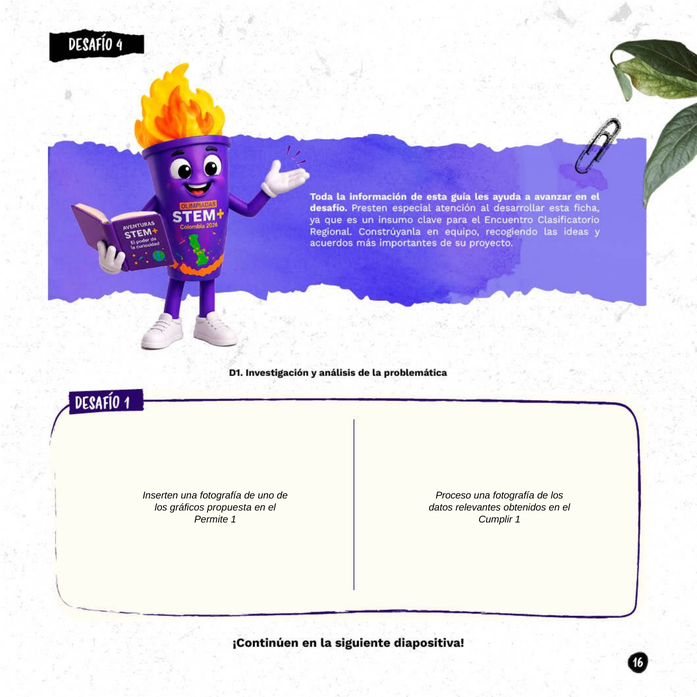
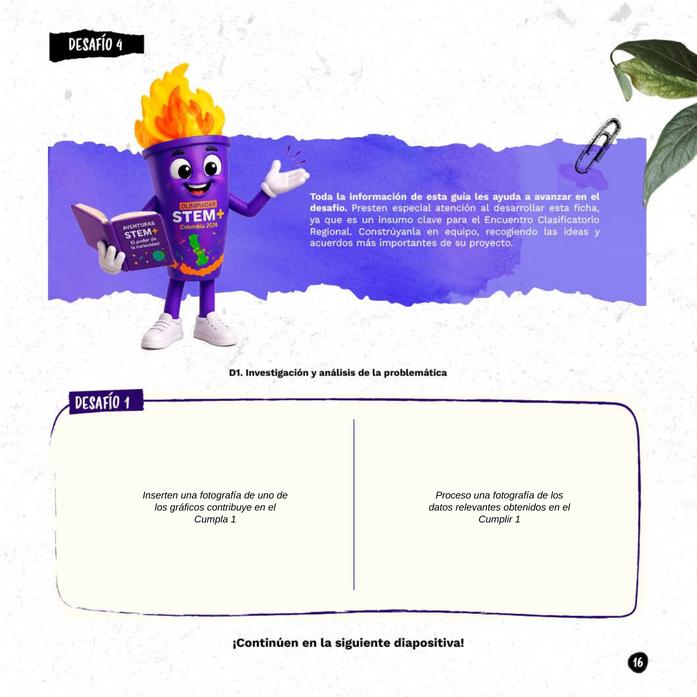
propuesta: propuesta -> contribuye (229, 508)
Permite: Permite -> Cumpla (211, 519)
